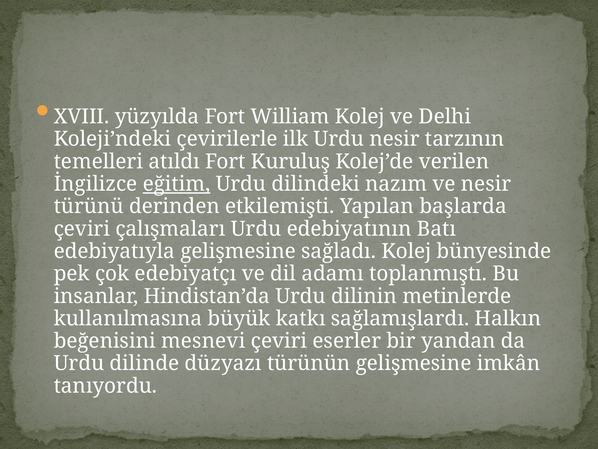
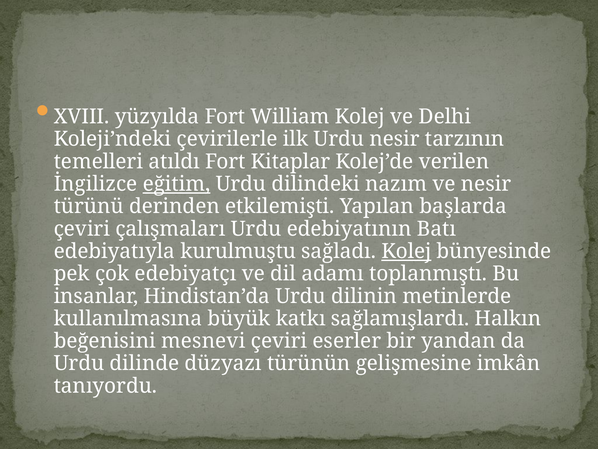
Kuruluş: Kuruluş -> Kitaplar (291, 161)
edebiyatıyla gelişmesine: gelişmesine -> kurulmuştu (238, 251)
Kolej underline: none -> present (406, 251)
